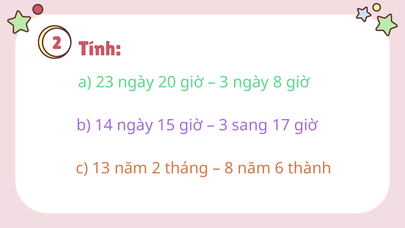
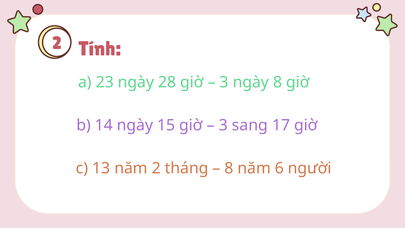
20: 20 -> 28 (167, 82)
thành: thành -> người (310, 168)
